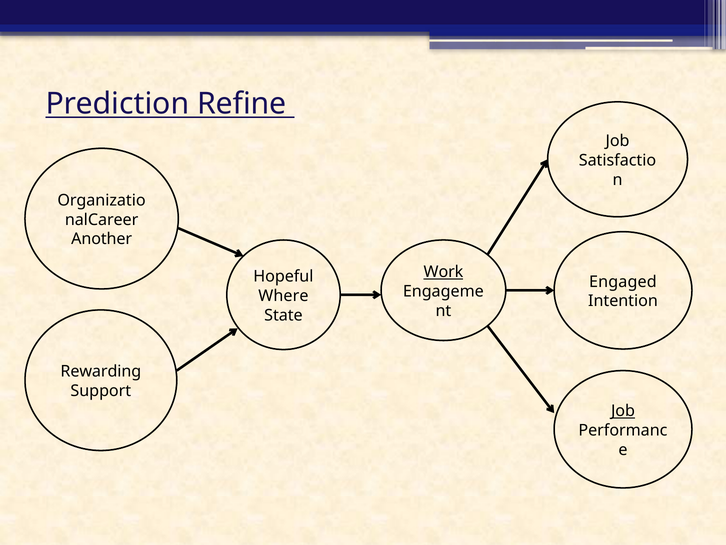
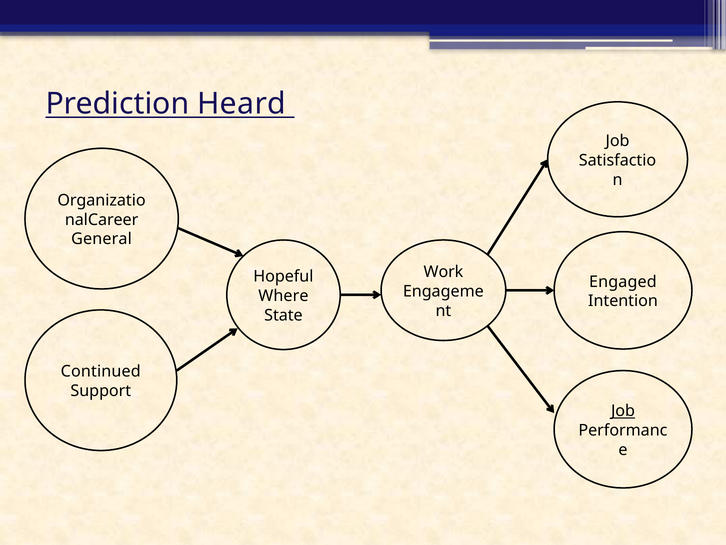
Refine: Refine -> Heard (242, 104)
Another: Another -> General (102, 239)
Work underline: present -> none (443, 272)
Rewarding: Rewarding -> Continued (101, 371)
